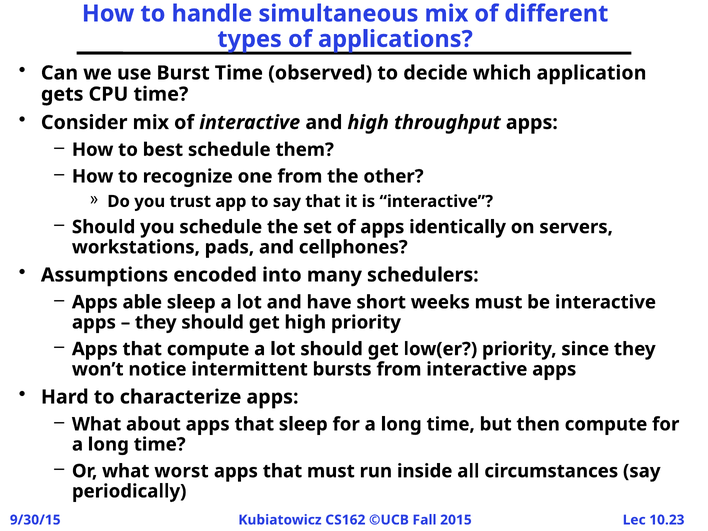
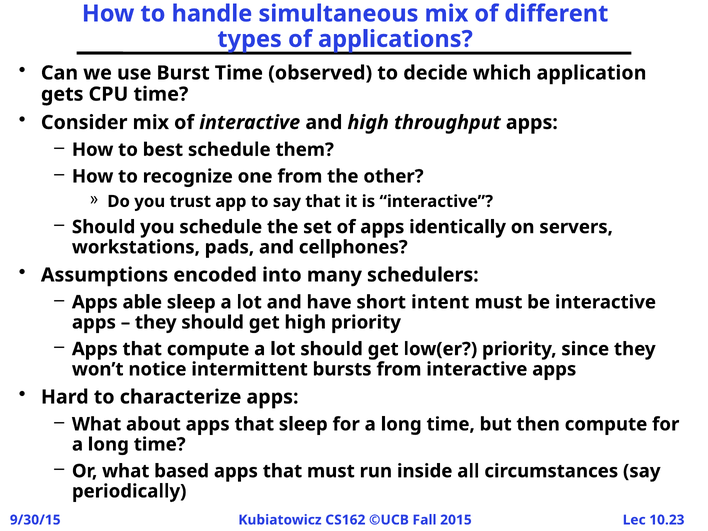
weeks: weeks -> intent (440, 302)
worst: worst -> based (182, 471)
